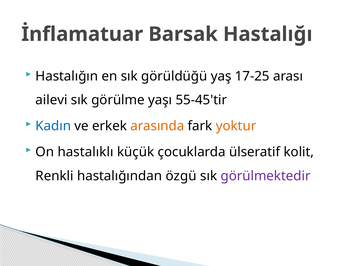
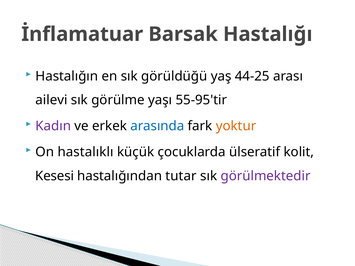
17-25: 17-25 -> 44-25 (252, 76)
55-45'tir: 55-45'tir -> 55-95'tir (201, 100)
Kadın colour: blue -> purple (53, 126)
arasında colour: orange -> blue (157, 126)
Renkli: Renkli -> Kesesi (55, 176)
özgü: özgü -> tutar (181, 176)
